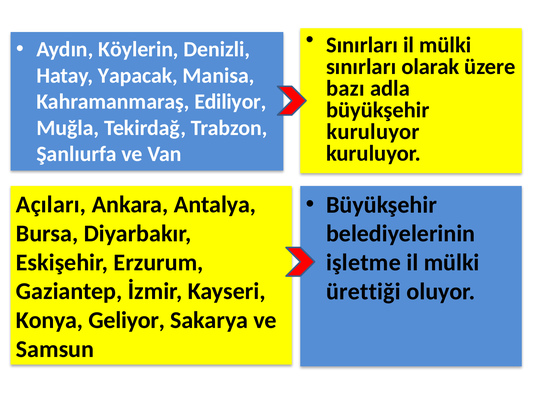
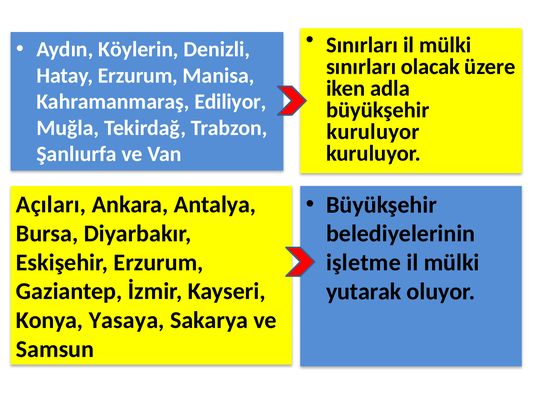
olarak: olarak -> olacak (430, 67)
Hatay Yapacak: Yapacak -> Erzurum (138, 75)
bazı: bazı -> iken (346, 88)
ürettiği: ürettiği -> yutarak (364, 291)
Geliyor: Geliyor -> Yasaya (127, 320)
